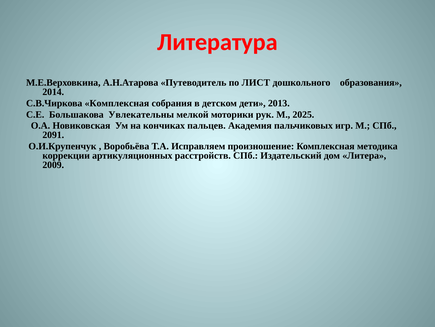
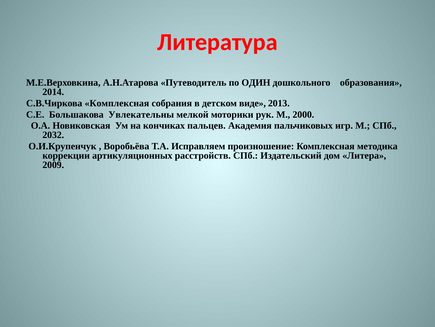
ЛИСТ: ЛИСТ -> ОДИН (256, 83)
дети: дети -> виде (252, 103)
2025: 2025 -> 2000 (303, 114)
2091: 2091 -> 2032 (53, 135)
